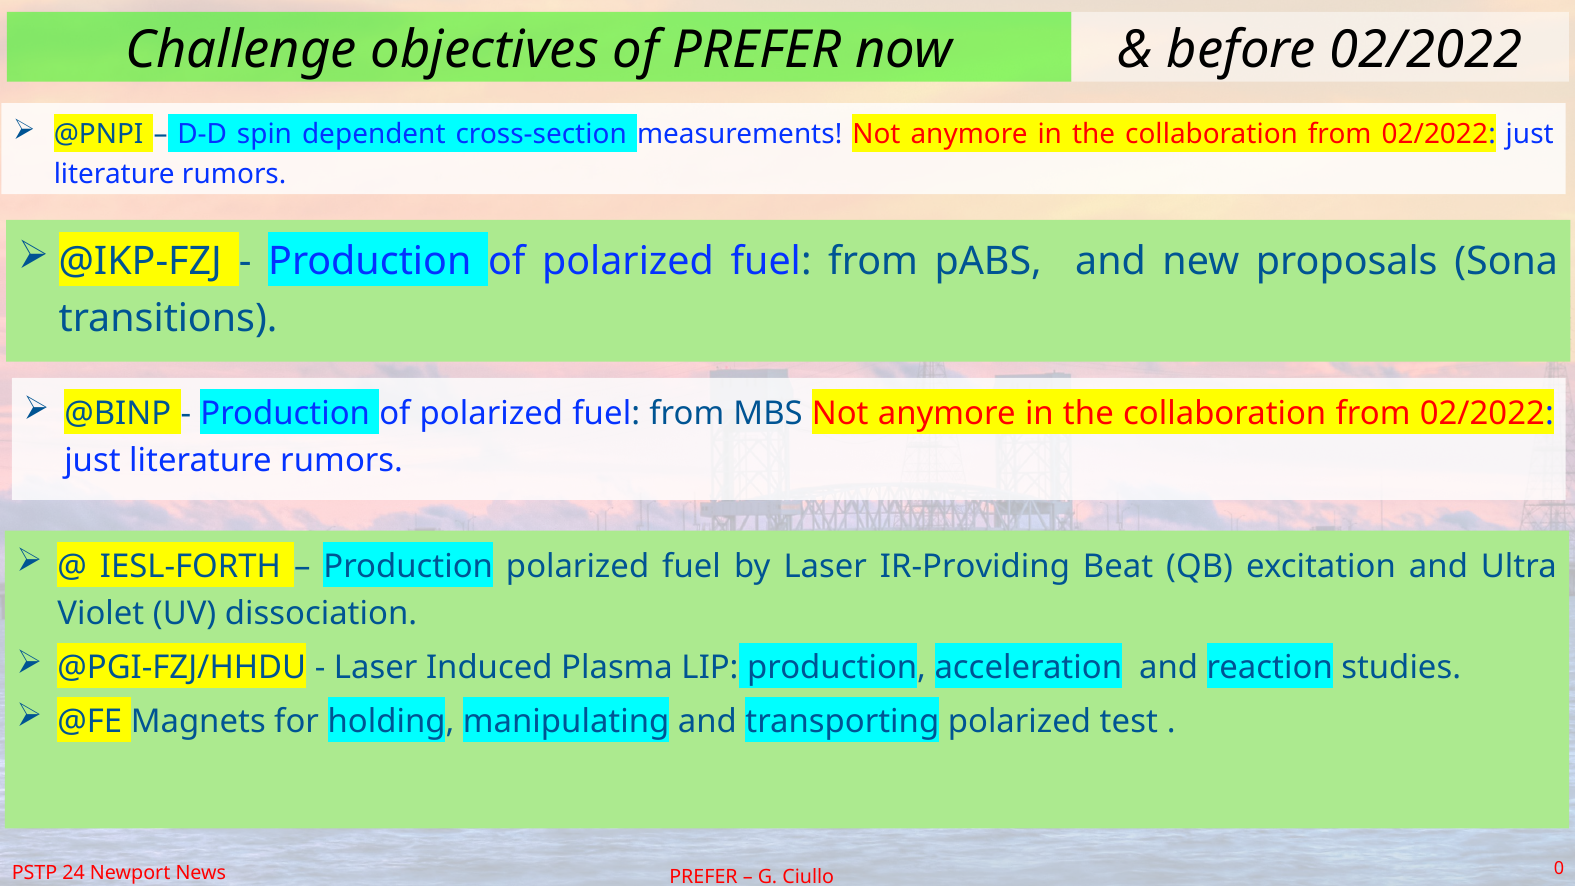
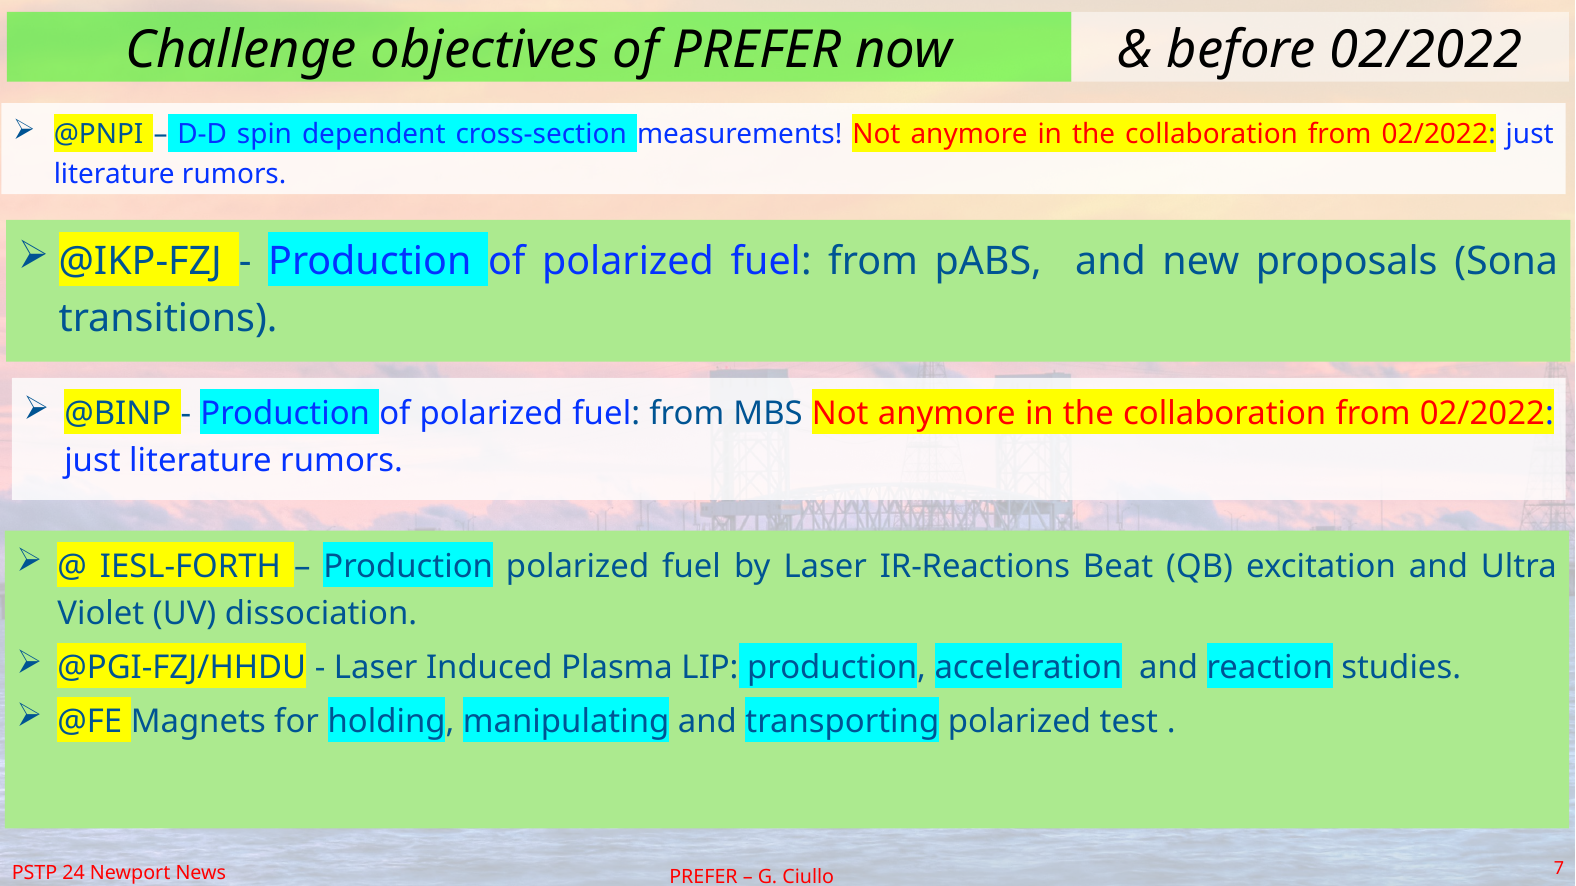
IR-Providing: IR-Providing -> IR-Reactions (975, 567)
0: 0 -> 7 (1559, 869)
